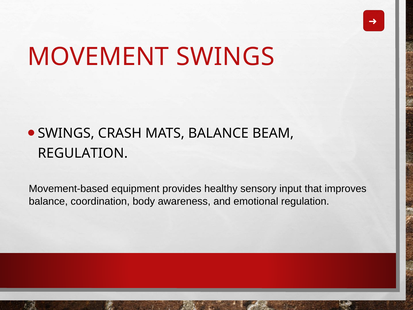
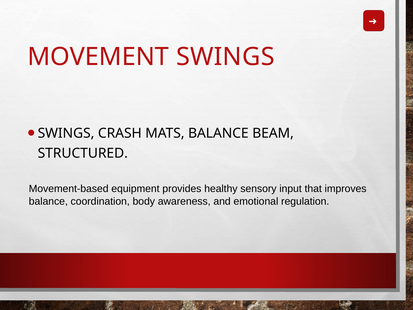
REGULATION: REGULATION -> STRUCTURED (83, 153)
